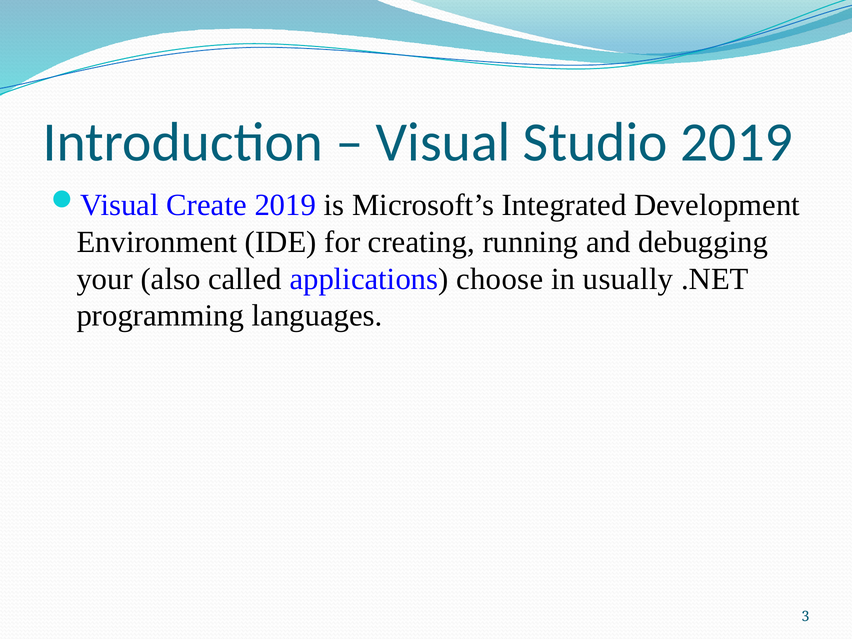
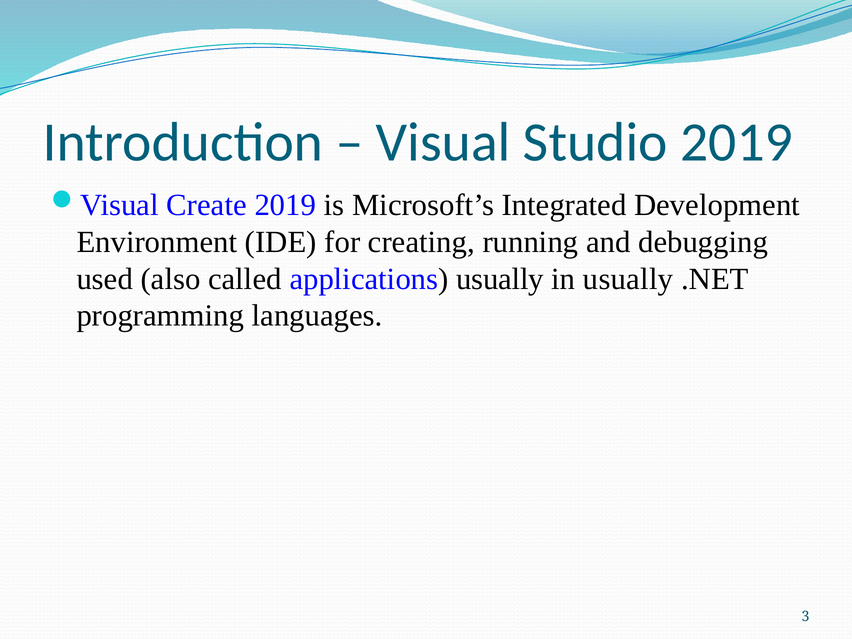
your: your -> used (105, 279)
applications choose: choose -> usually (500, 279)
